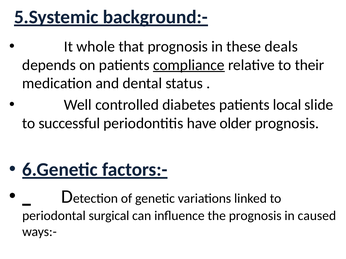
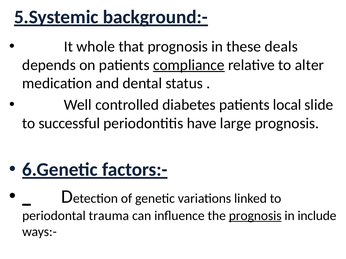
their: their -> alter (309, 65)
older: older -> large (236, 124)
surgical: surgical -> trauma (109, 216)
prognosis underline: none -> present (255, 216)
caused: caused -> include (317, 216)
